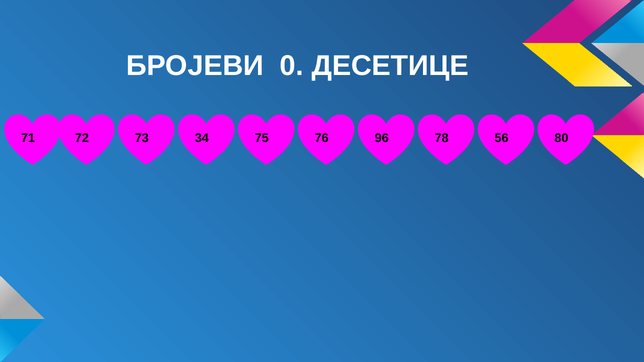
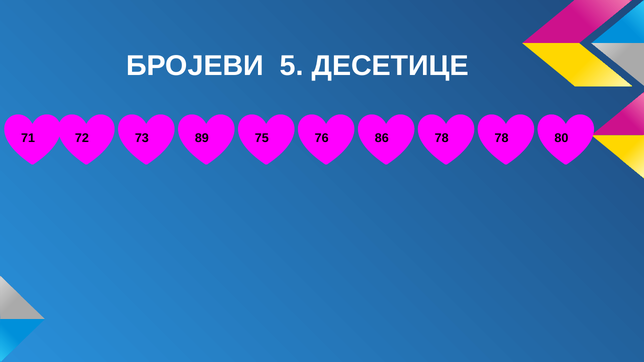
0: 0 -> 5 (292, 66)
34: 34 -> 89 (202, 138)
96: 96 -> 86 (382, 138)
78 56: 56 -> 78 (502, 138)
